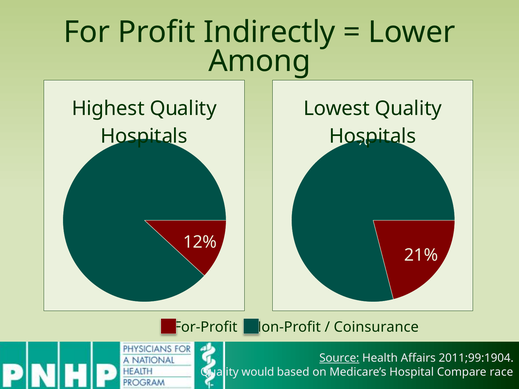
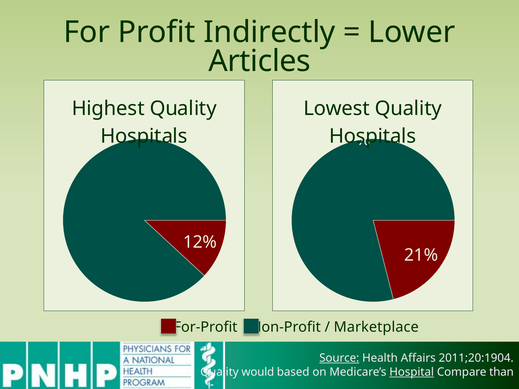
Among: Among -> Articles (260, 61)
Coinsurance: Coinsurance -> Marketplace (376, 327)
2011;99:1904: 2011;99:1904 -> 2011;20:1904 (476, 358)
Hospital underline: none -> present (412, 372)
race: race -> than (502, 372)
